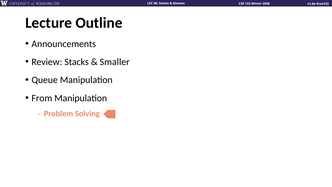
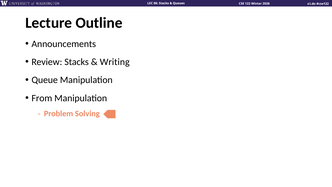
Smaller: Smaller -> Writing (115, 62)
